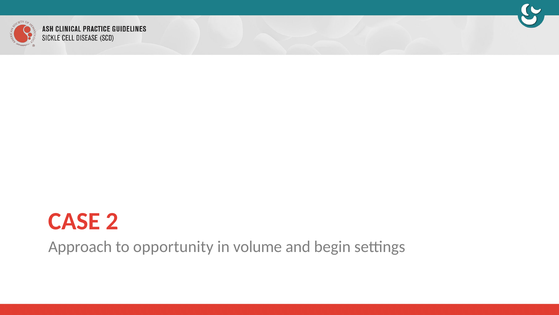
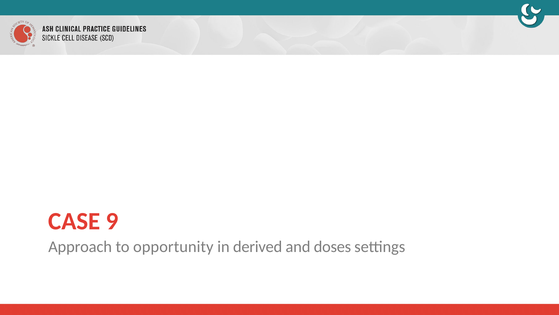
2: 2 -> 9 (112, 221)
volume: volume -> derived (258, 246)
begin: begin -> doses (332, 246)
